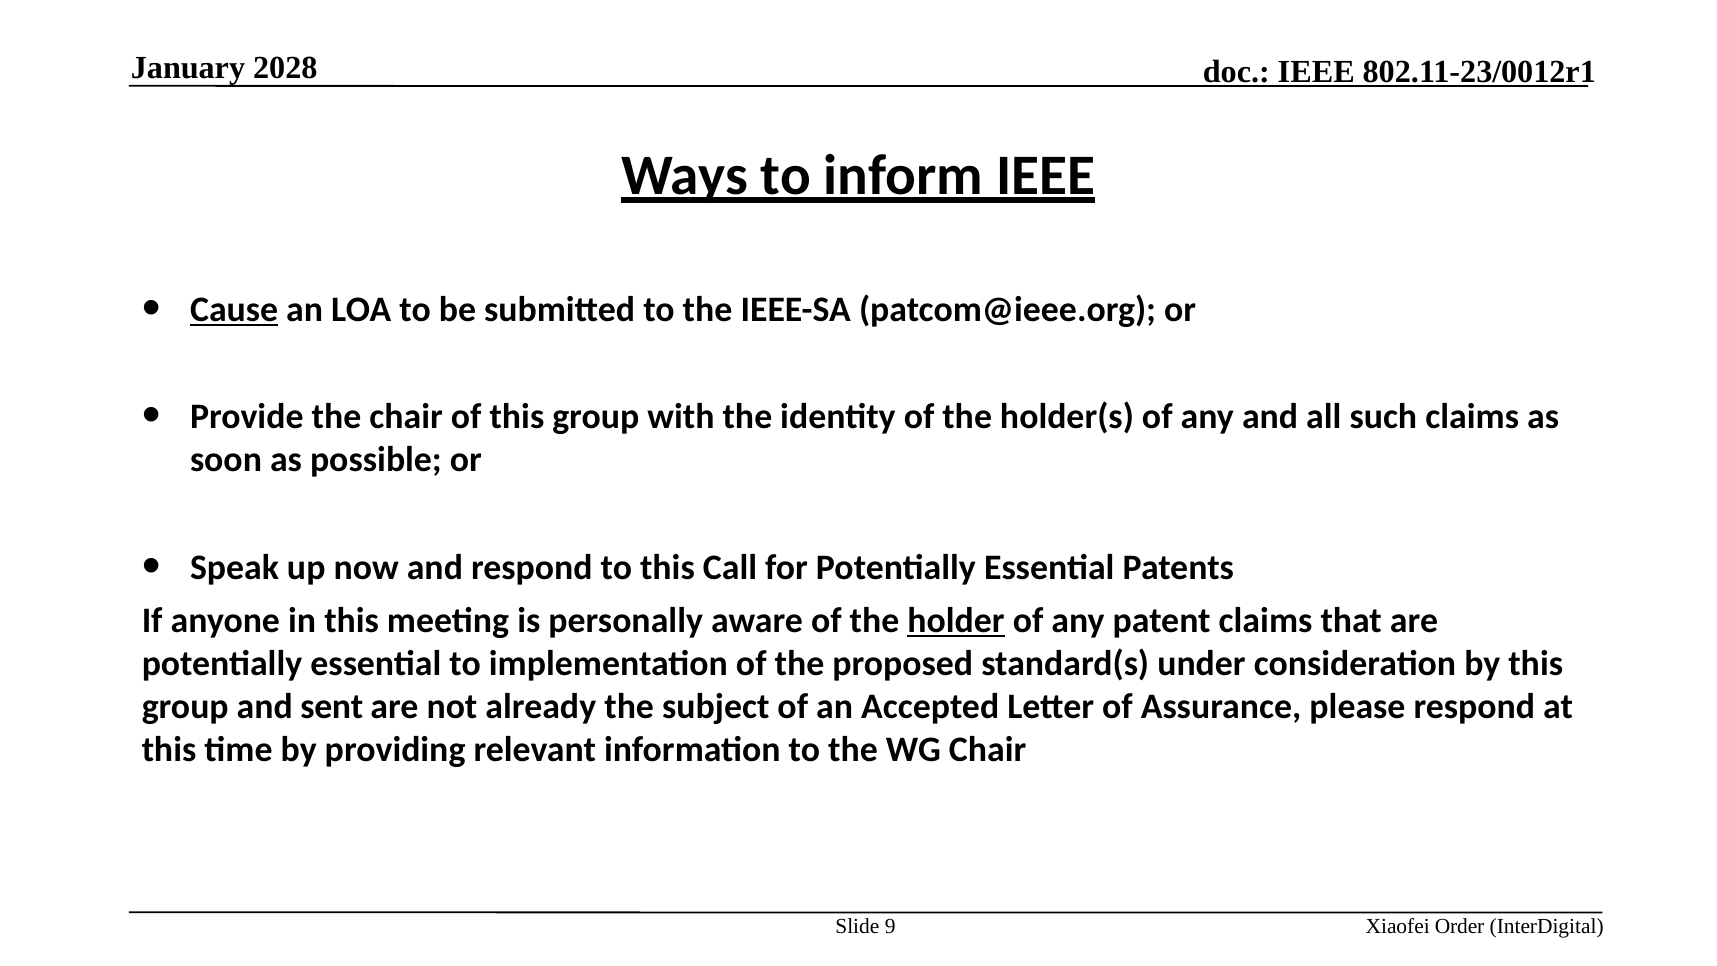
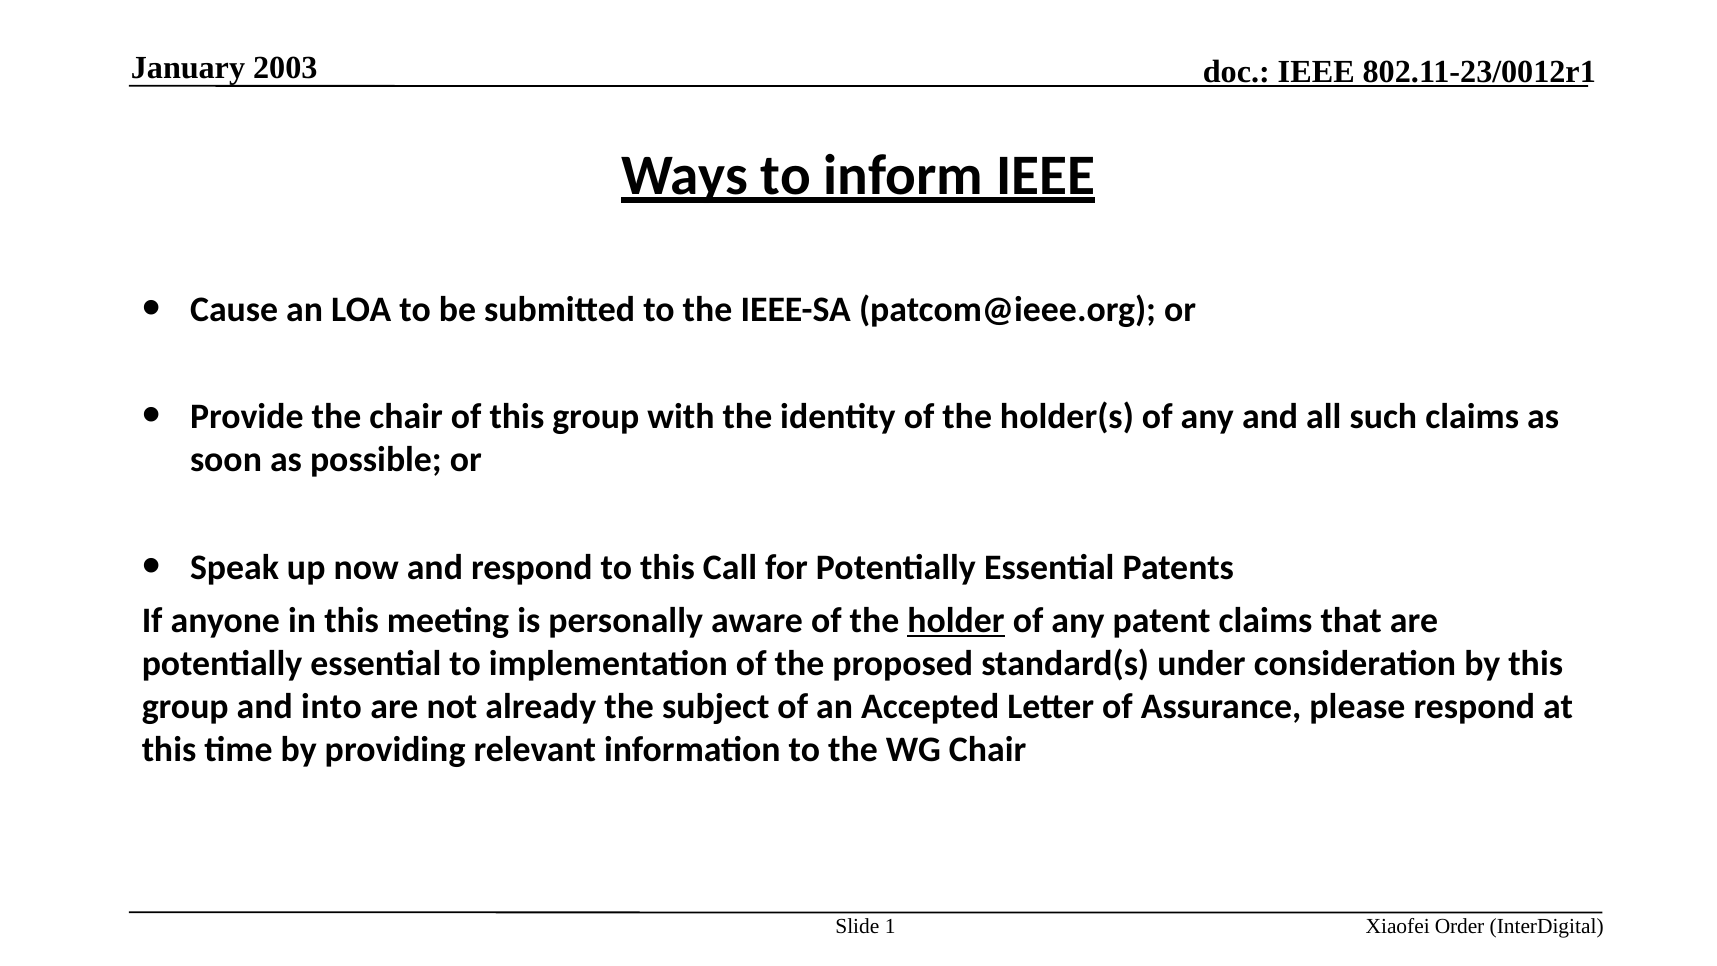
2028: 2028 -> 2003 (285, 68)
Cause underline: present -> none (234, 309)
sent: sent -> into (331, 707)
9: 9 -> 1 (890, 926)
